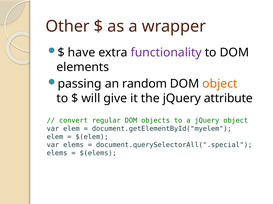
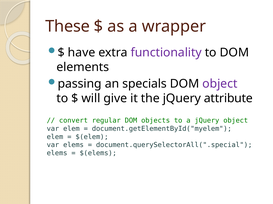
Other: Other -> These (68, 26)
random: random -> specials (145, 84)
object colour: orange -> purple (220, 84)
